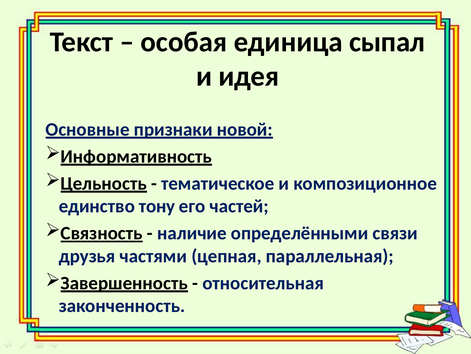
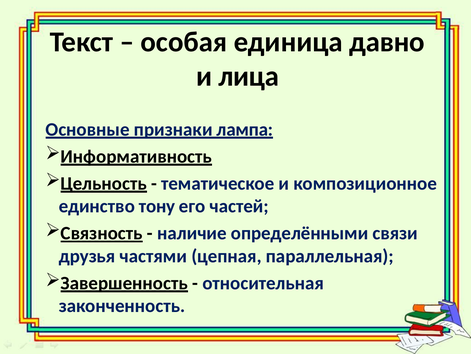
сыпал: сыпал -> давно (387, 42)
идея: идея -> лица (249, 76)
новой: новой -> лампа (245, 129)
